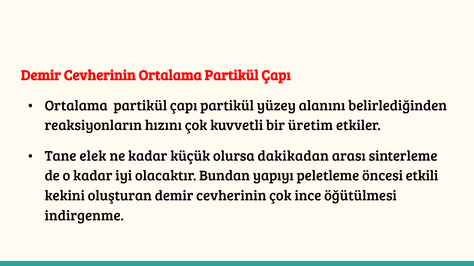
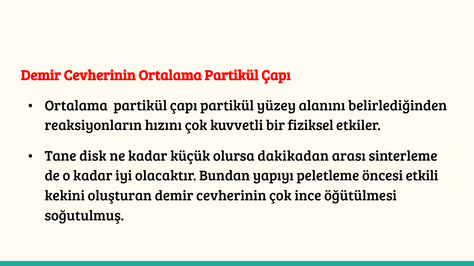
üretim: üretim -> fiziksel (311, 126)
elek: elek -> disk (93, 156)
indirgenme: indirgenme -> soğutulmuş (84, 216)
